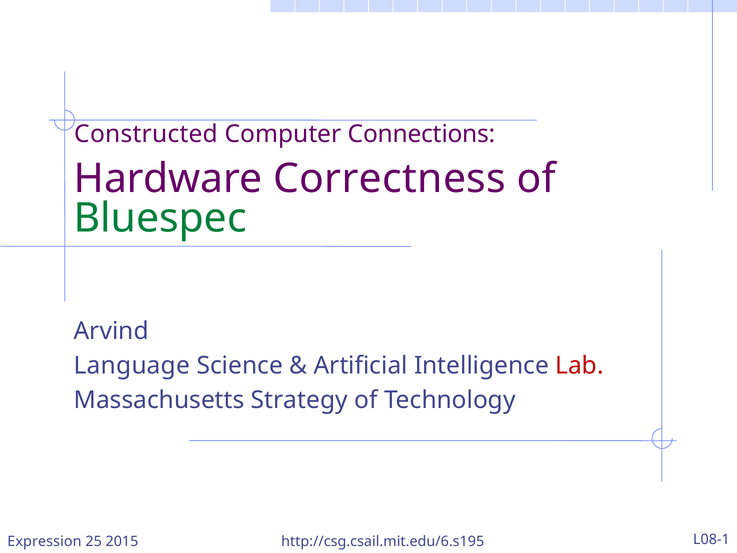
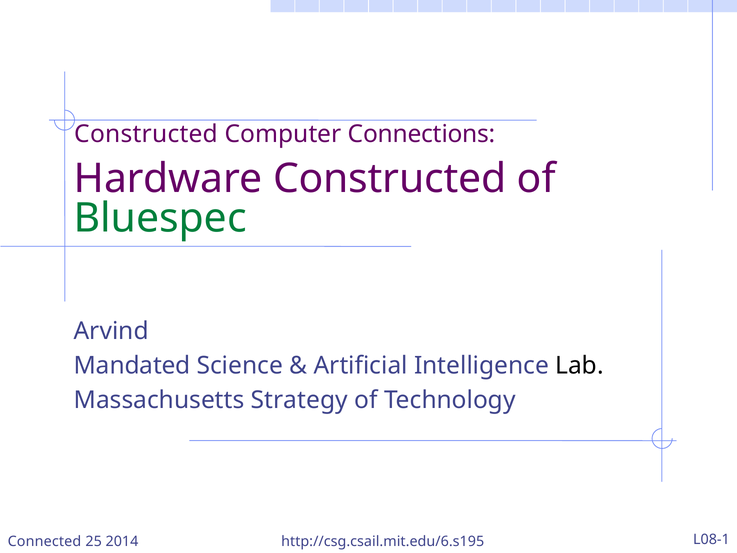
Hardware Correctness: Correctness -> Constructed (390, 179)
Language: Language -> Mandated (132, 365)
Lab colour: red -> black (580, 365)
Expression: Expression -> Connected (44, 541)
2015: 2015 -> 2014 (122, 541)
